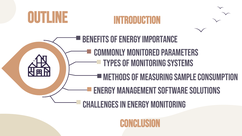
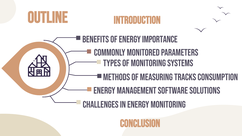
Sample: Sample -> Tracks (185, 77)
